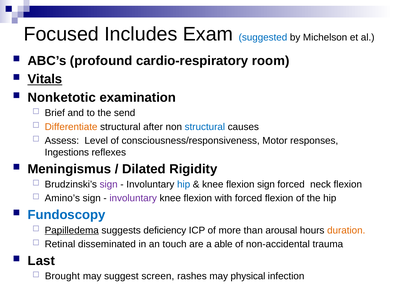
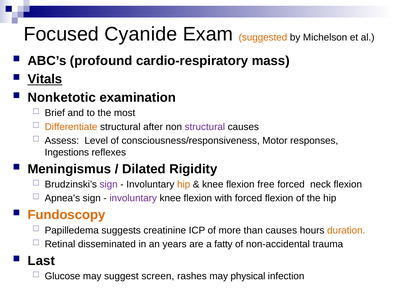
Includes: Includes -> Cyanide (141, 34)
suggested colour: blue -> orange (263, 37)
room: room -> mass (271, 61)
send: send -> most (125, 113)
structural colour: blue -> purple (205, 127)
hip colour: blue -> orange (184, 184)
flexion sign: sign -> free (266, 184)
Amino’s: Amino’s -> Apnea’s (62, 198)
Fundoscopy colour: blue -> orange (66, 215)
Papilledema underline: present -> none (72, 230)
deficiency: deficiency -> creatinine (165, 230)
than arousal: arousal -> causes (281, 230)
touch: touch -> years (175, 244)
able: able -> fatty (223, 244)
Brought: Brought -> Glucose (62, 276)
